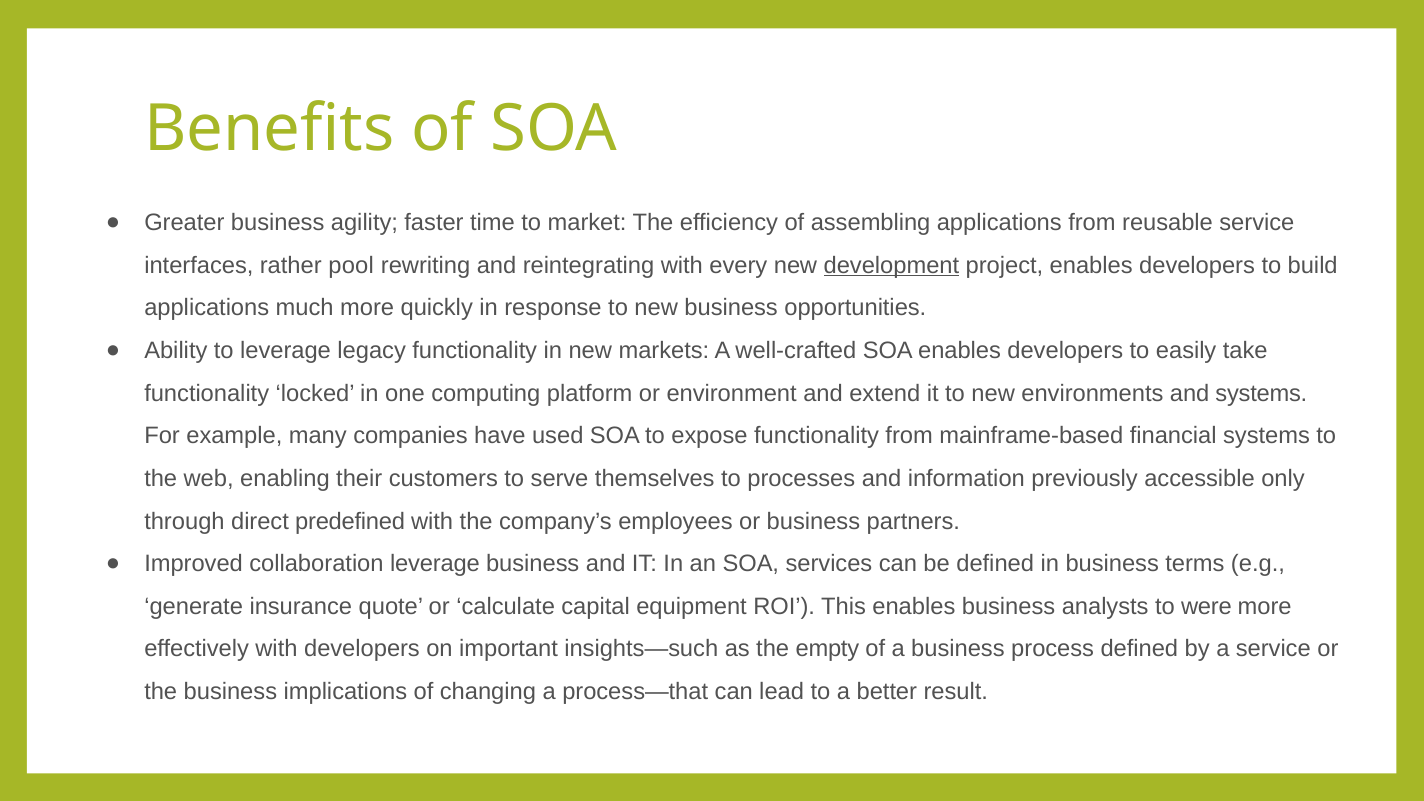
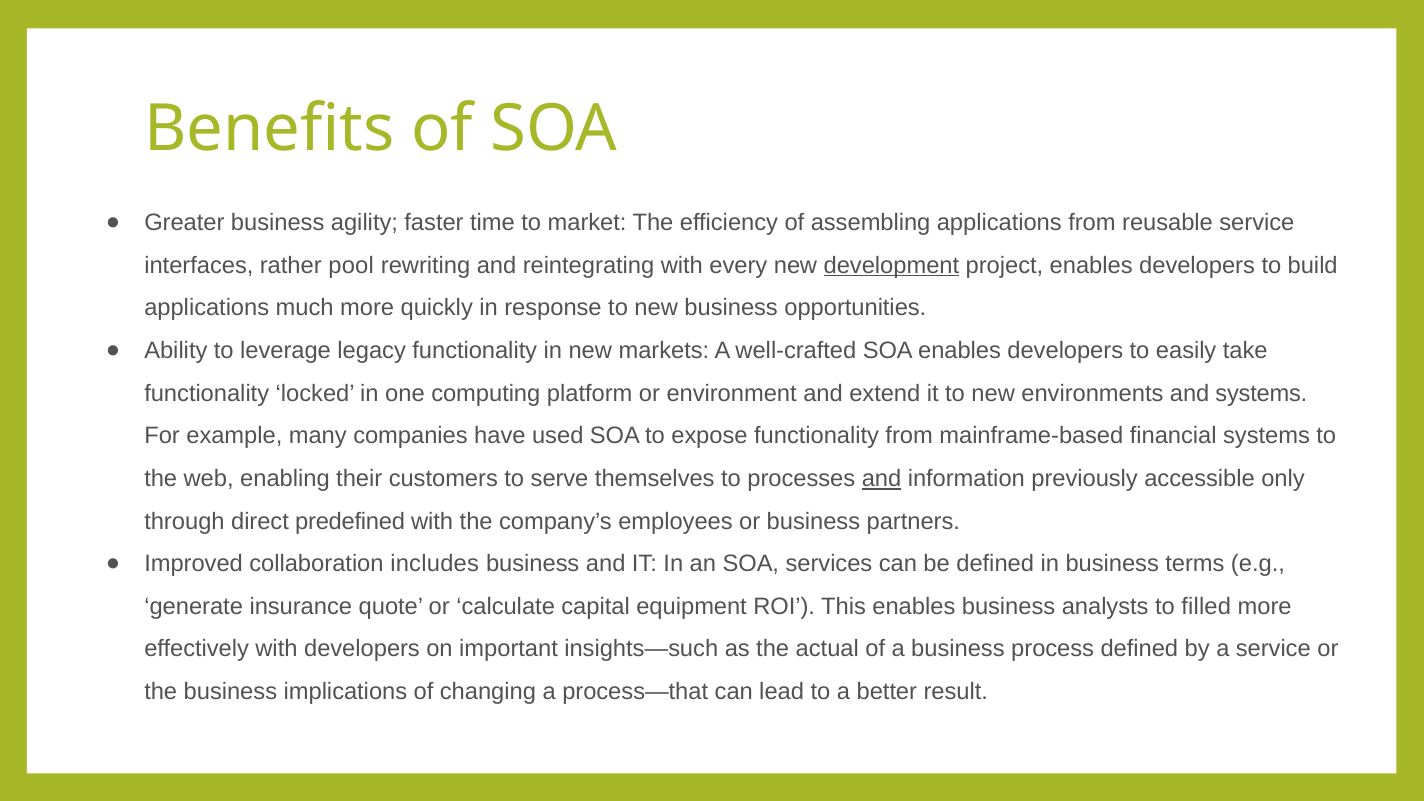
and underline: none -> present (882, 479)
collaboration leverage: leverage -> includes (435, 564)
were: were -> filled (1206, 607)
empty: empty -> actual (827, 649)
